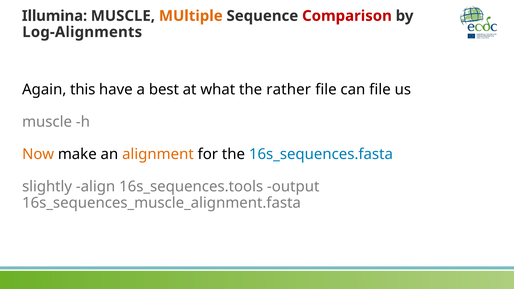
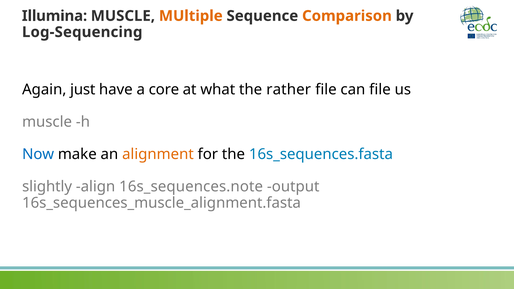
Comparison colour: red -> orange (347, 16)
Log-Alignments: Log-Alignments -> Log-Sequencing (82, 32)
this: this -> just (83, 89)
best: best -> core (164, 89)
Now colour: orange -> blue (38, 154)
16s_sequences.tools: 16s_sequences.tools -> 16s_sequences.note (191, 187)
